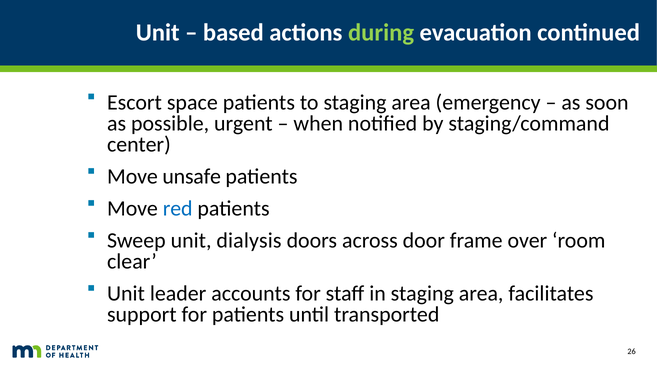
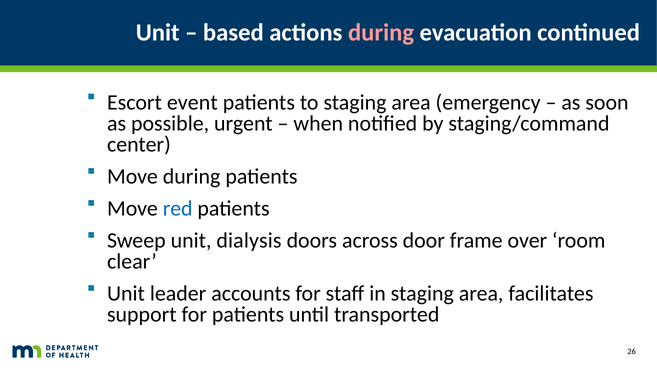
during colour: light green -> pink (381, 33)
space: space -> event (192, 102)
Move unsafe: unsafe -> during (192, 176)
